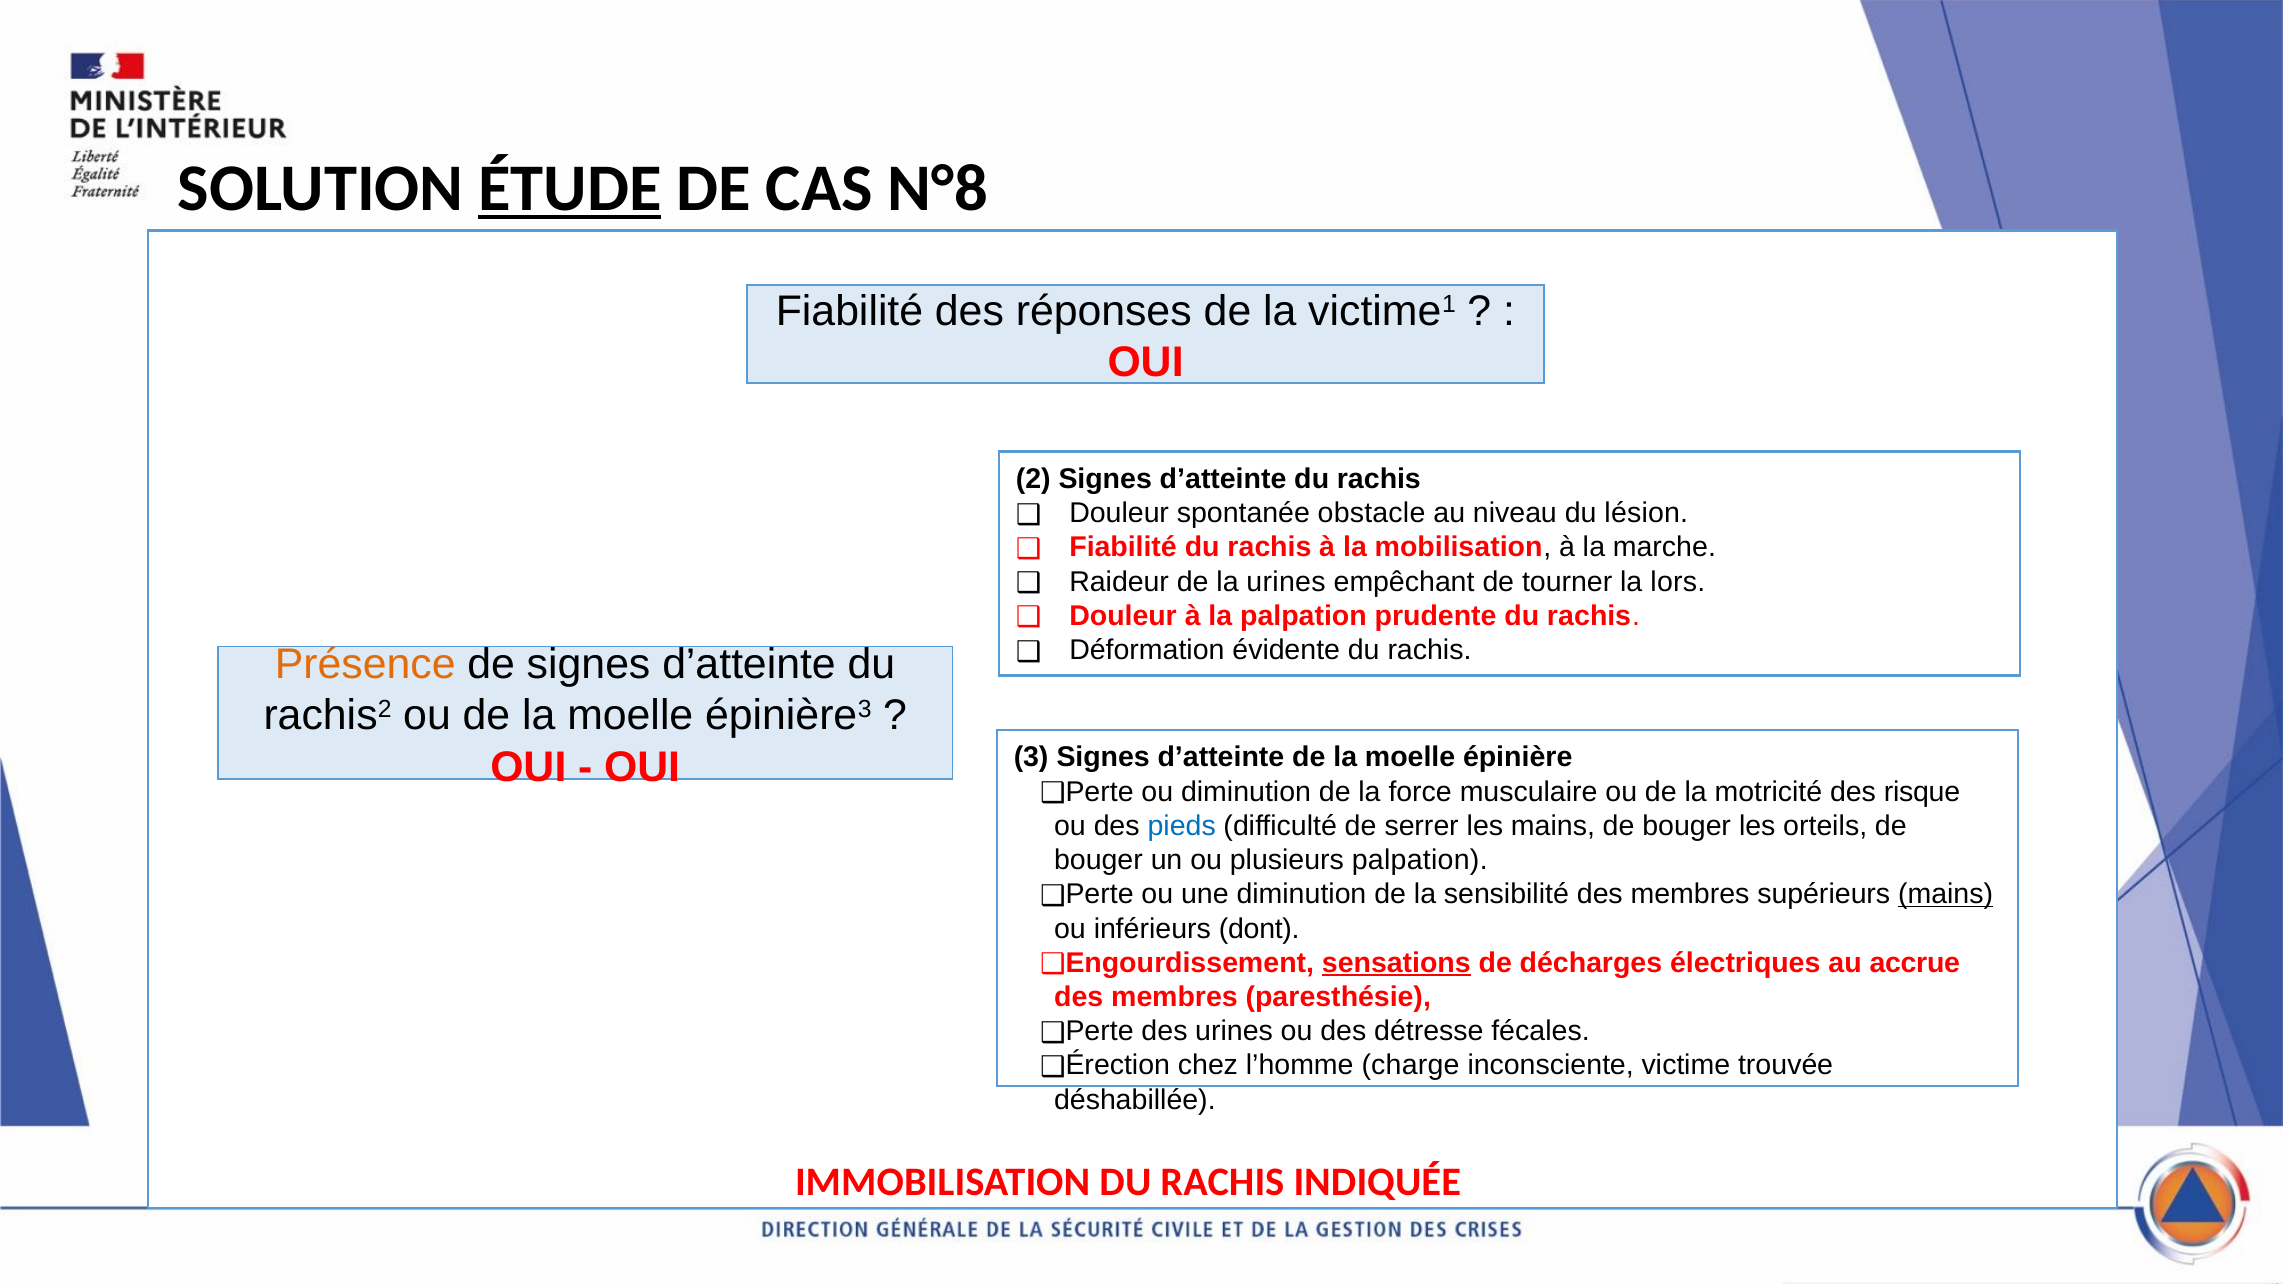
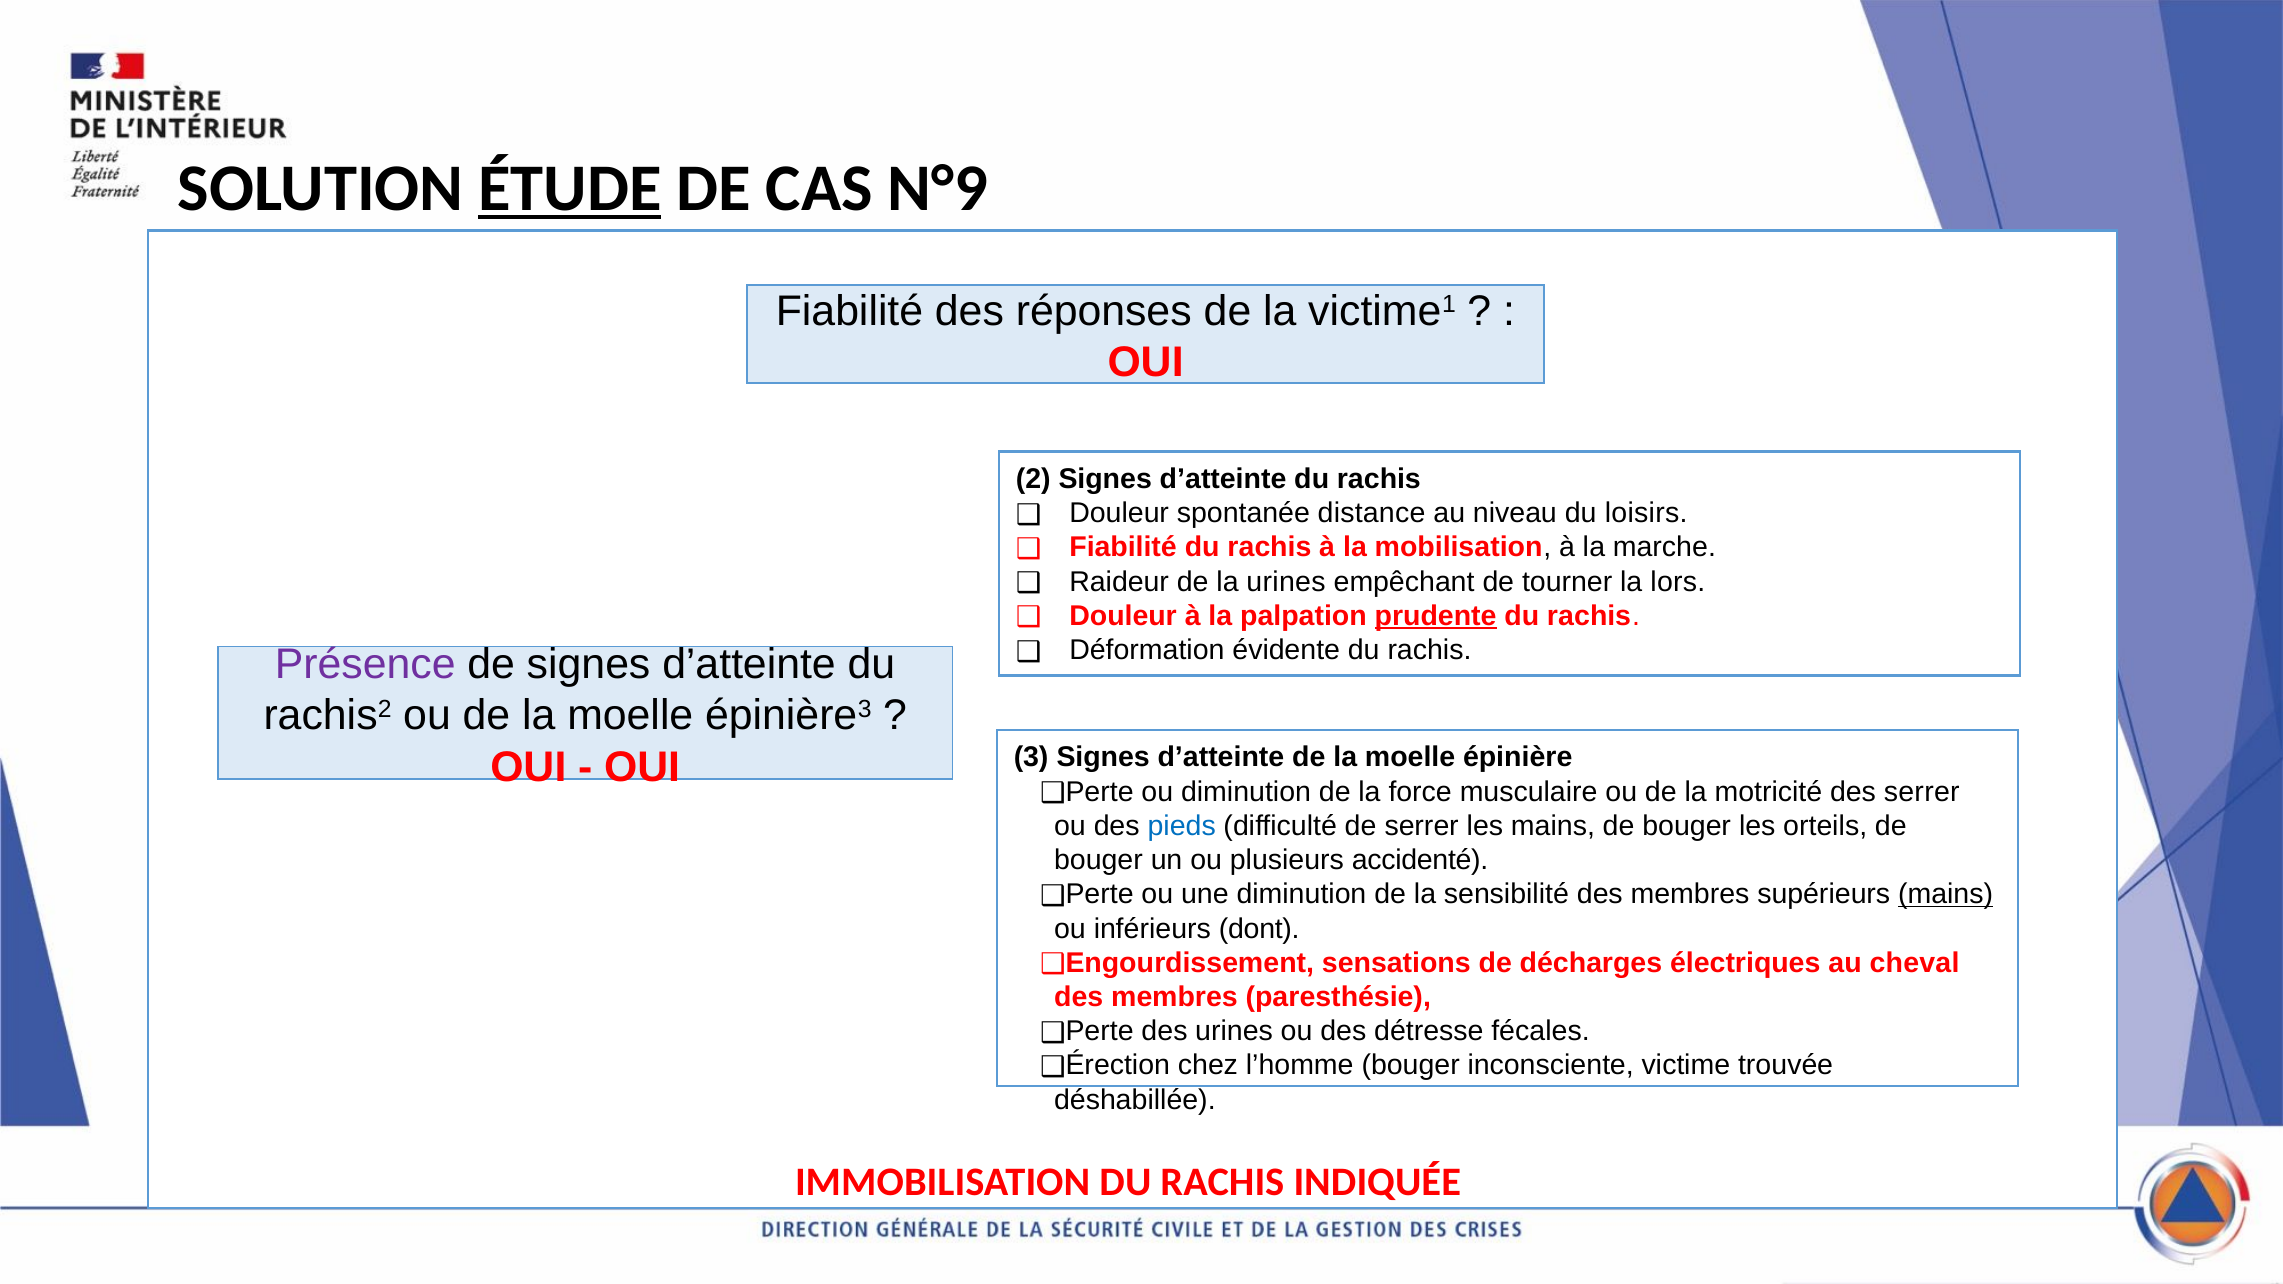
N°8: N°8 -> N°9 (938, 189)
obstacle: obstacle -> distance (1372, 513)
lésion: lésion -> loisirs (1646, 513)
prudente underline: none -> present (1436, 616)
Présence colour: orange -> purple (365, 664)
des risque: risque -> serrer (1922, 792)
plusieurs palpation: palpation -> accidenté (1420, 860)
sensations underline: present -> none (1396, 963)
accrue: accrue -> cheval (1915, 963)
l’homme charge: charge -> bouger (1411, 1066)
